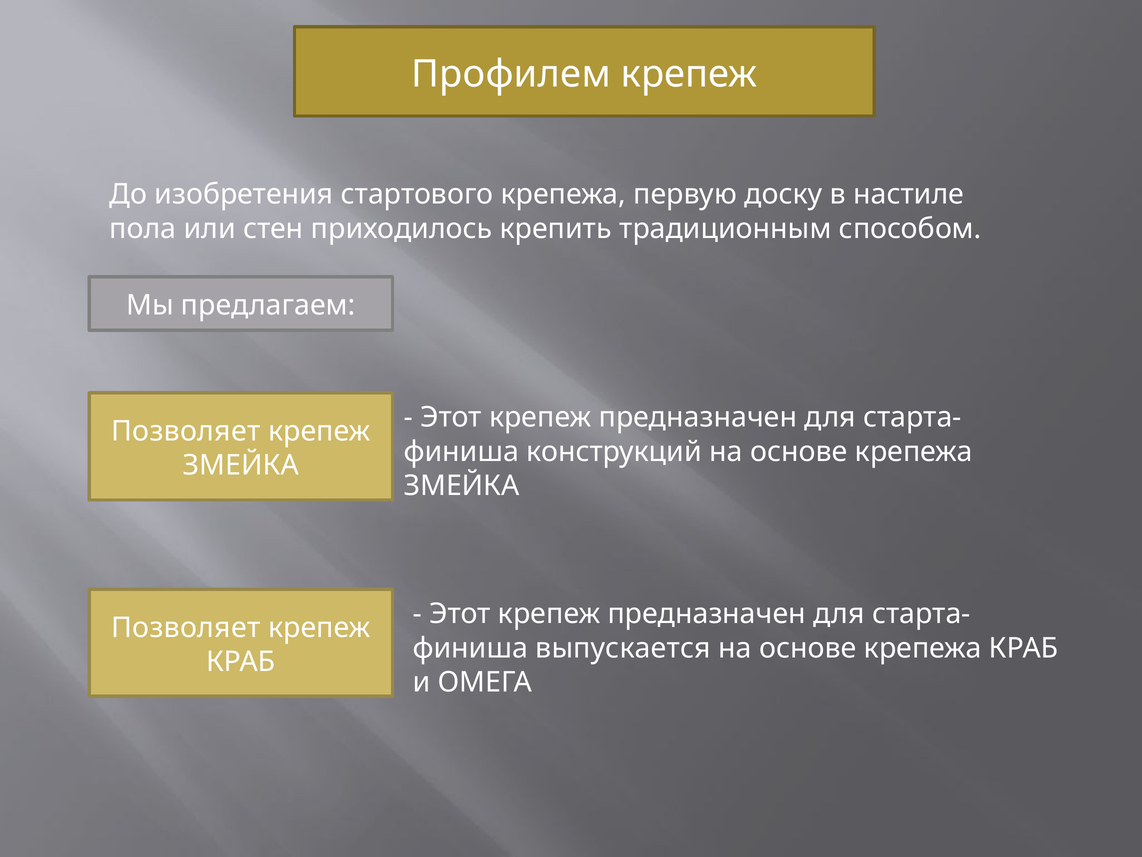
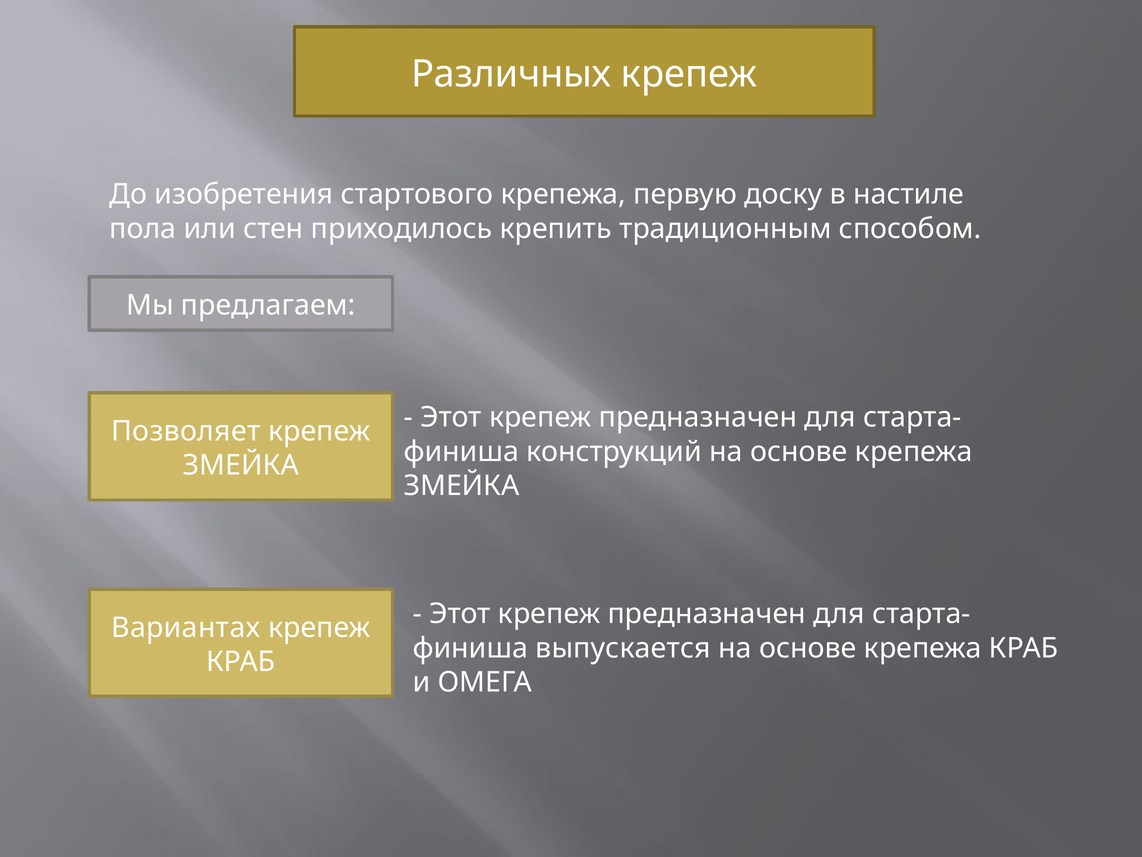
Профилем: Профилем -> Различных (511, 74)
Позволяет: Позволяет -> Вариантах (186, 627)
